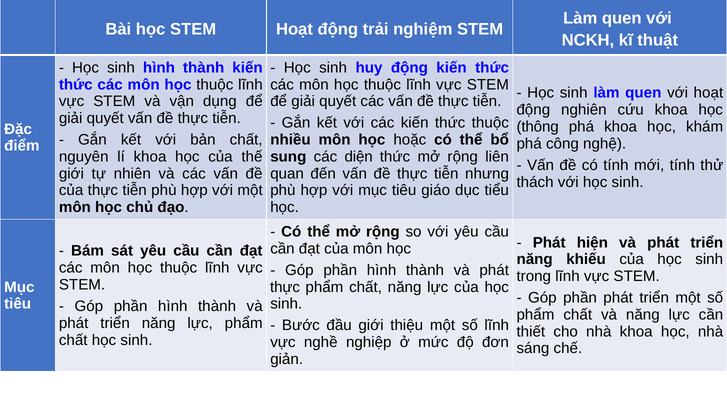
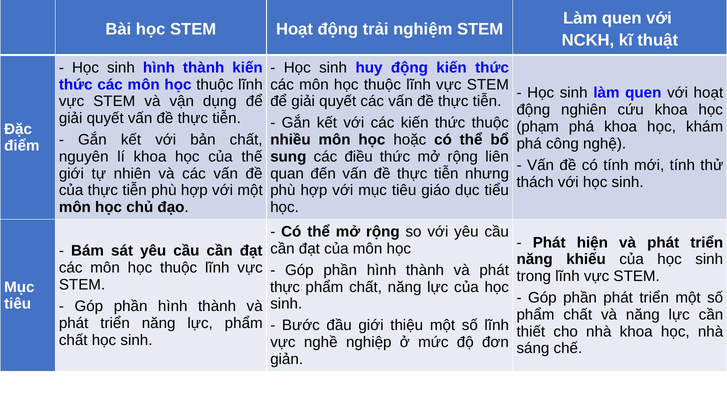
thông: thông -> phạm (538, 127)
diện: diện -> điều (359, 157)
